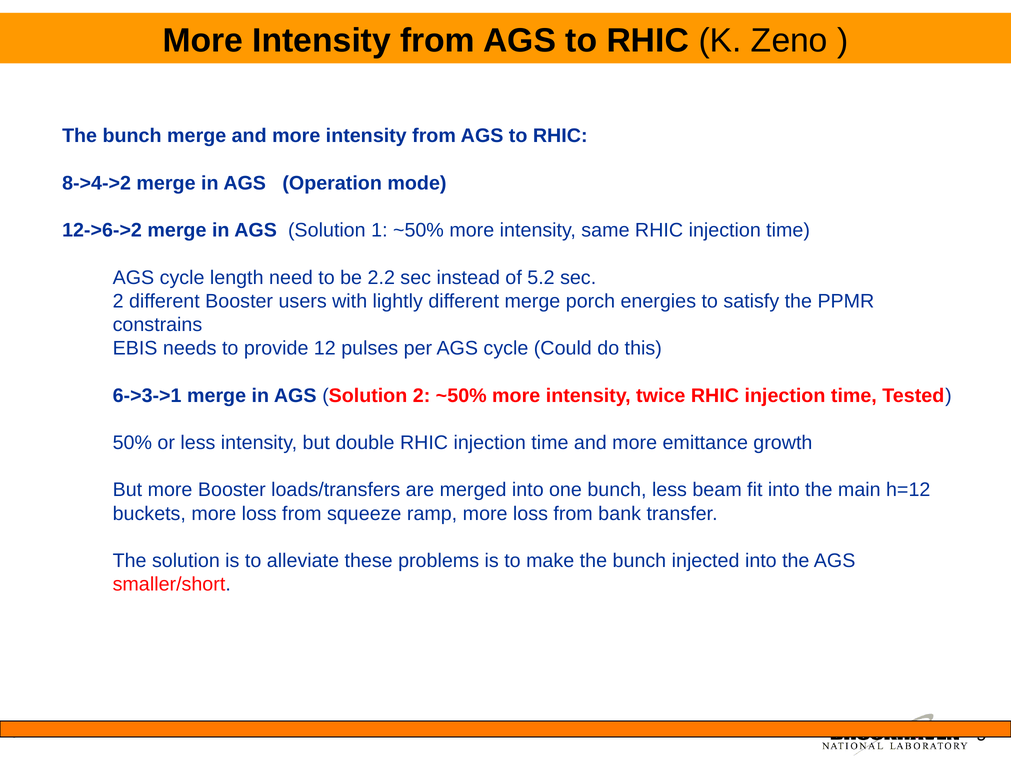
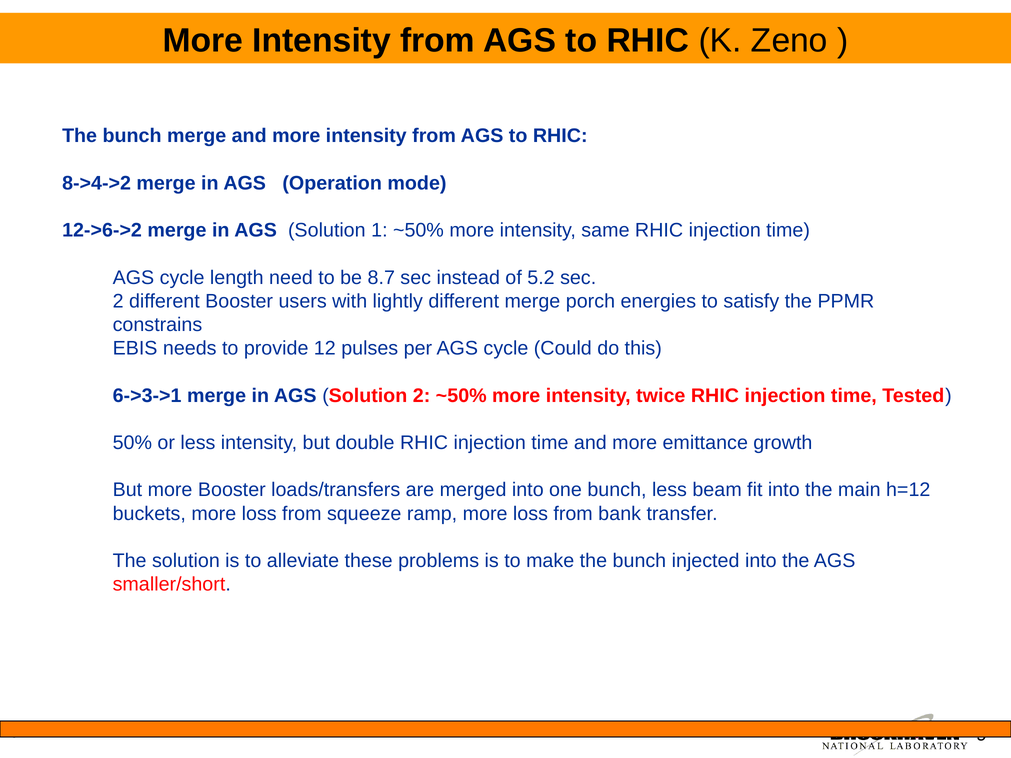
2.2: 2.2 -> 8.7 (381, 278)
